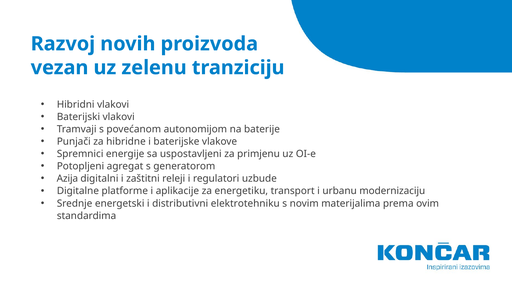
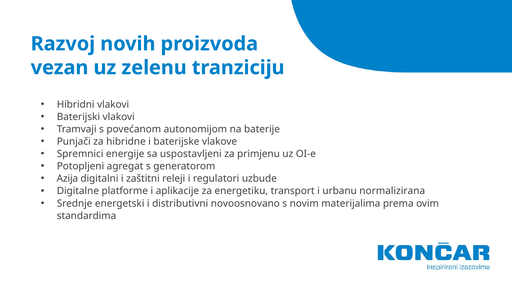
modernizaciju: modernizaciju -> normalizirana (392, 191)
elektrotehniku: elektrotehniku -> novoosnovano (245, 203)
